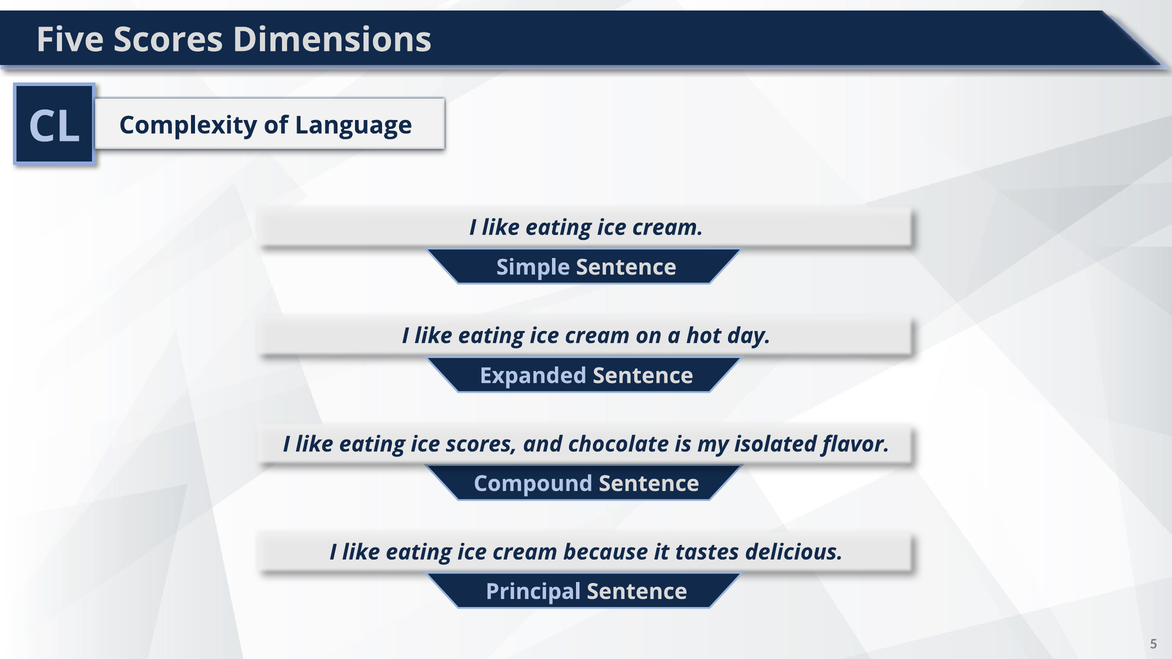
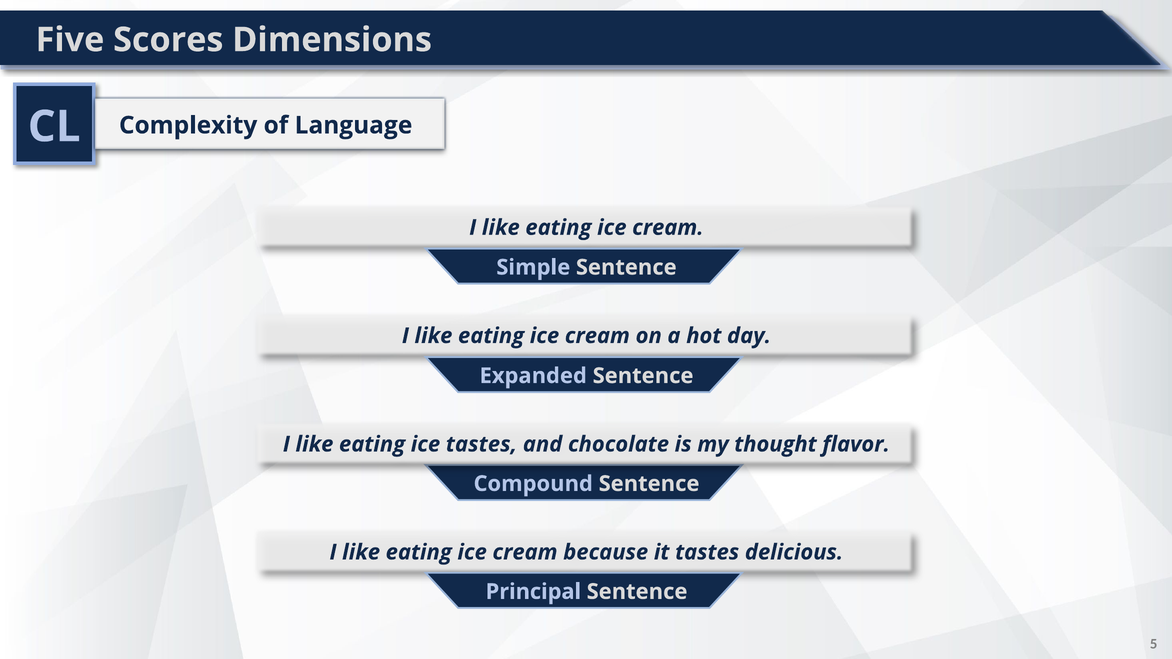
ice scores: scores -> tastes (481, 444)
isolated: isolated -> thought (775, 444)
